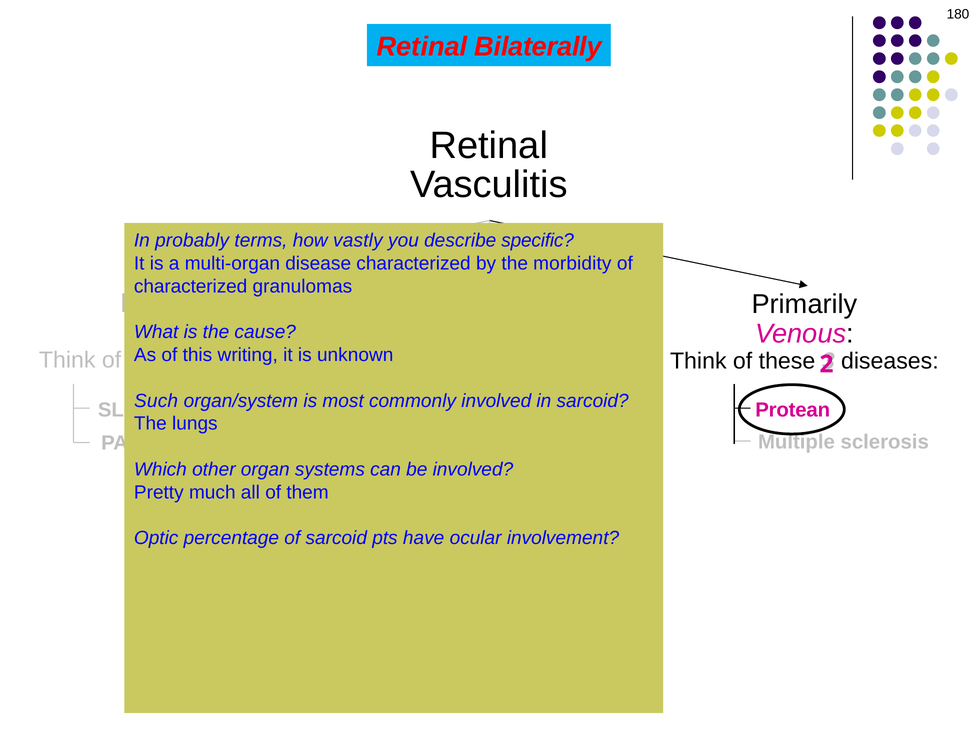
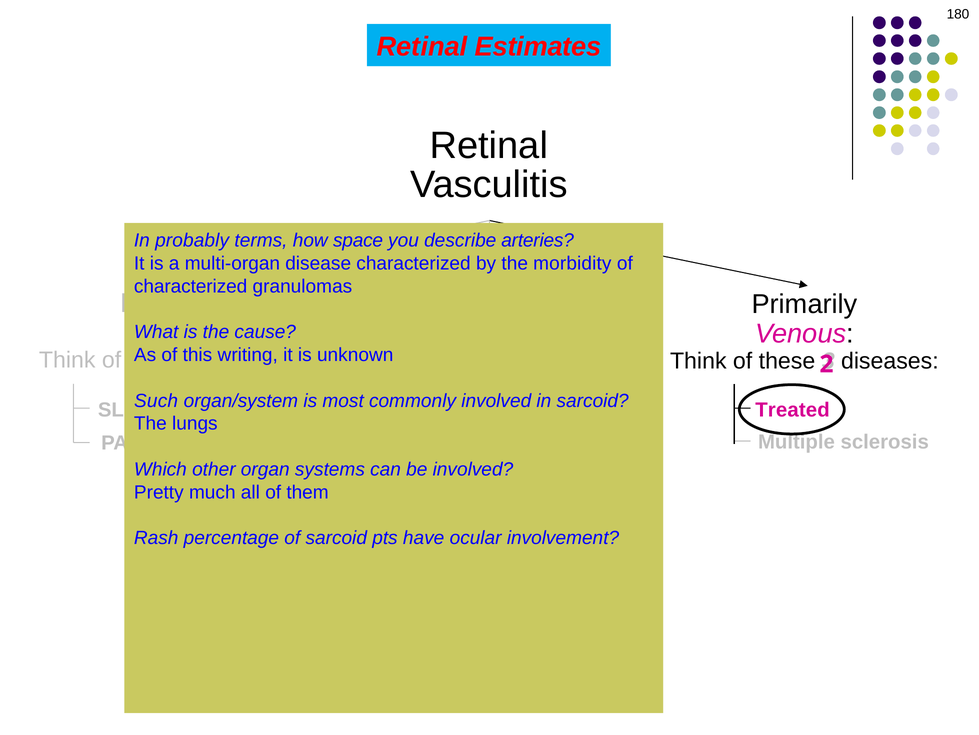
Bilaterally: Bilaterally -> Estimates (538, 47)
vastly: vastly -> space (358, 240)
specific: specific -> arteries (538, 240)
Protean: Protean -> Treated (793, 410)
Optic: Optic -> Rash (156, 537)
